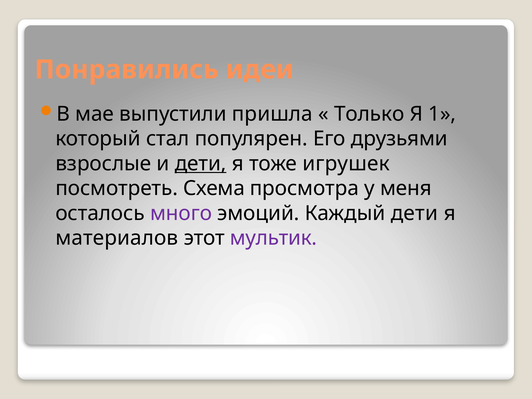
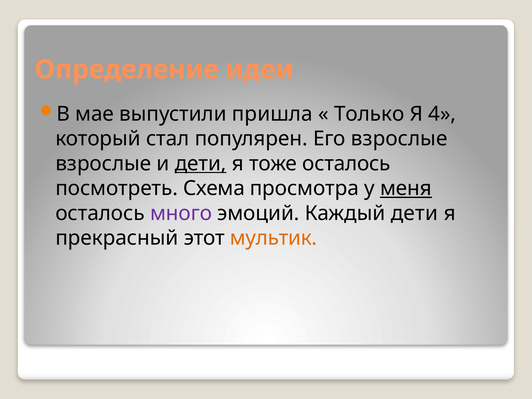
Понравились: Понравились -> Определение (127, 70)
1: 1 -> 4 (442, 114)
Его друзьями: друзьями -> взрослые (399, 139)
тоже игрушек: игрушек -> осталось (346, 164)
меня underline: none -> present (406, 188)
материалов: материалов -> прекрасный (117, 238)
мультик colour: purple -> orange (273, 238)
